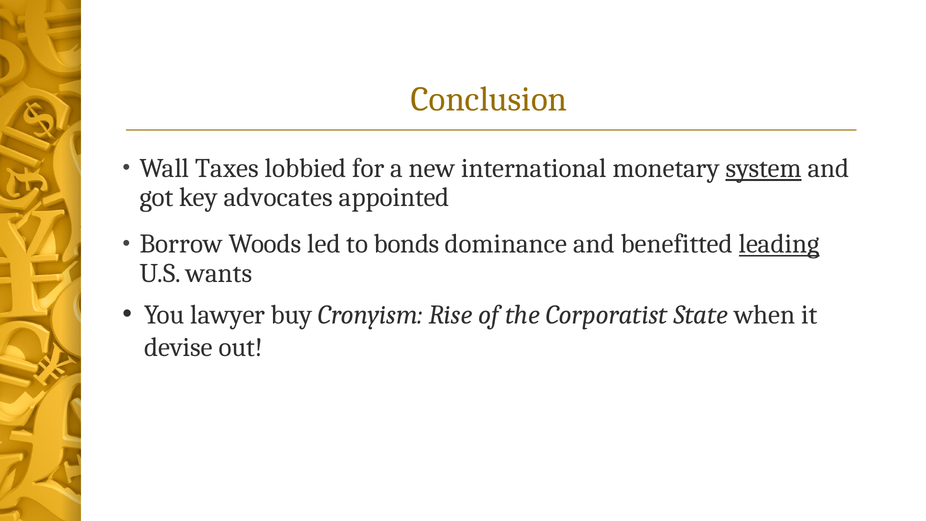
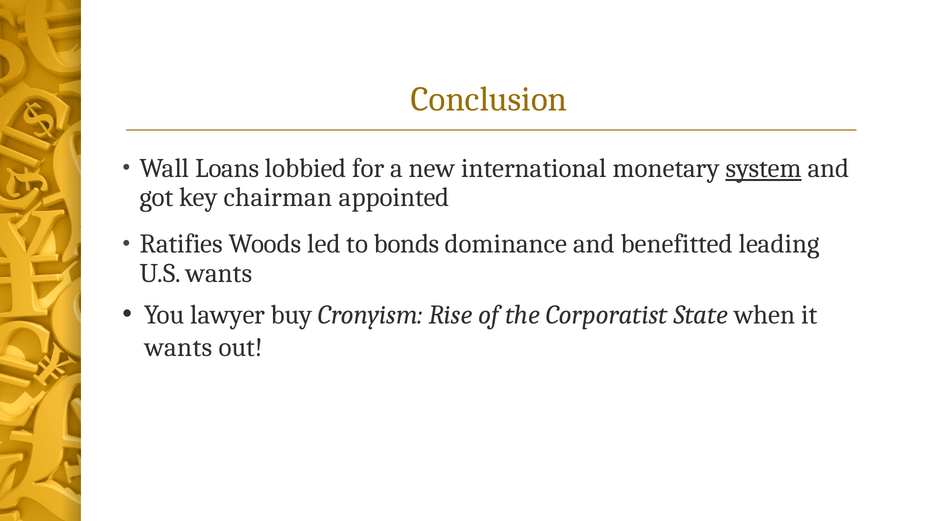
Taxes: Taxes -> Loans (227, 168)
advocates: advocates -> chairman (278, 197)
Borrow: Borrow -> Ratifies (181, 244)
leading underline: present -> none (779, 244)
devise: devise -> wants (178, 347)
